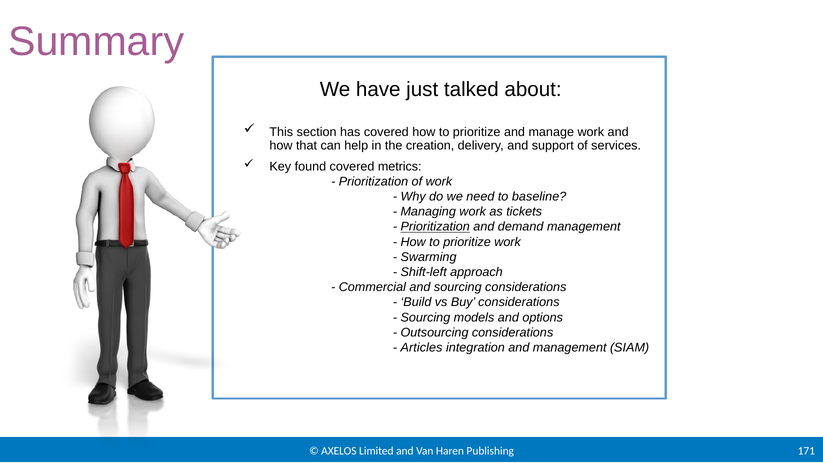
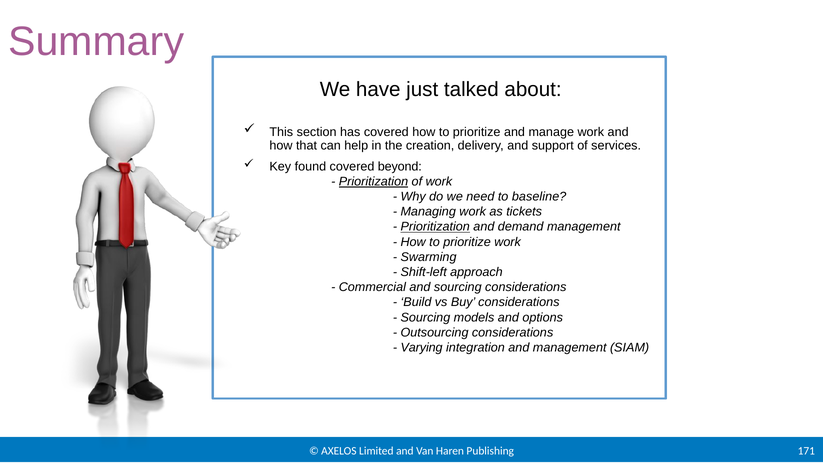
metrics: metrics -> beyond (400, 166)
Prioritization underline: none -> present (373, 182)
Articles: Articles -> Varying (422, 348)
